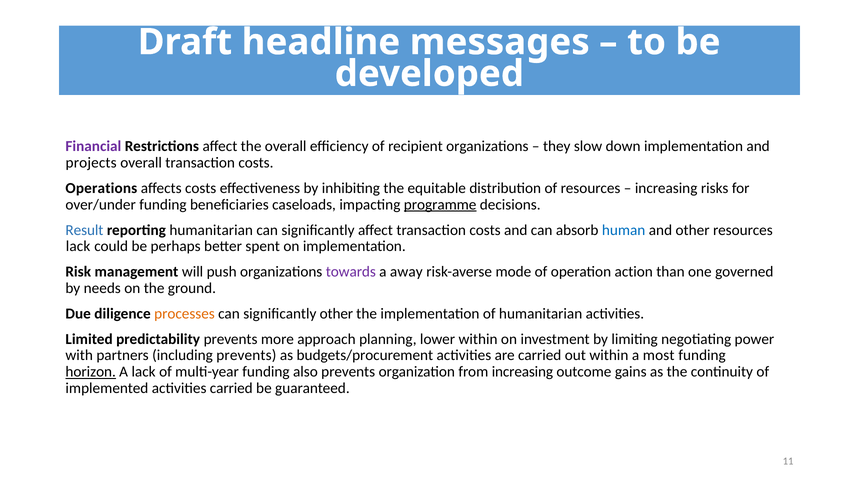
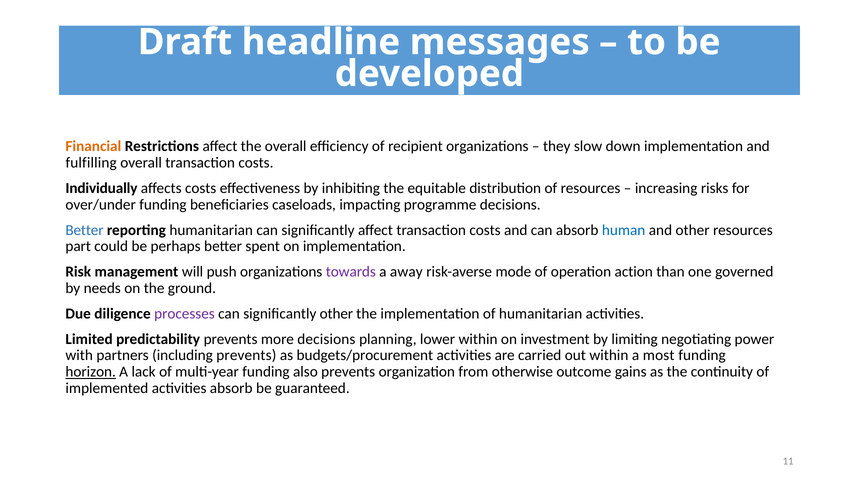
Financial colour: purple -> orange (93, 146)
projects: projects -> fulfilling (91, 163)
Operations: Operations -> Individually (102, 188)
programme underline: present -> none (440, 205)
Result: Result -> Better (85, 230)
lack: lack -> part (78, 247)
processes colour: orange -> purple (184, 314)
more approach: approach -> decisions (326, 339)
from increasing: increasing -> otherwise (522, 372)
activities carried: carried -> absorb (231, 388)
